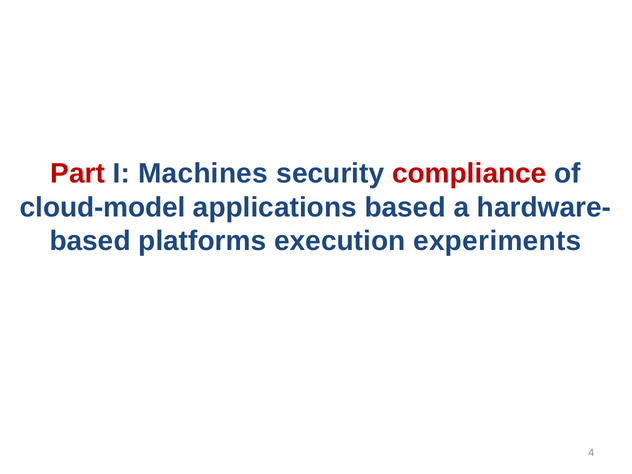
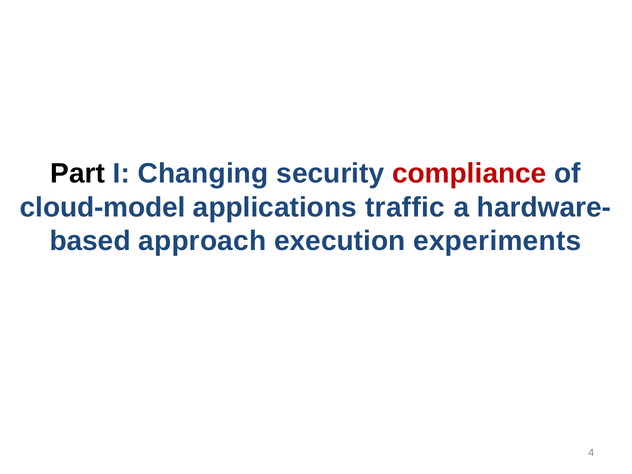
Part colour: red -> black (78, 174)
Machines: Machines -> Changing (203, 174)
applications based: based -> traffic (405, 207)
platforms: platforms -> approach (202, 241)
